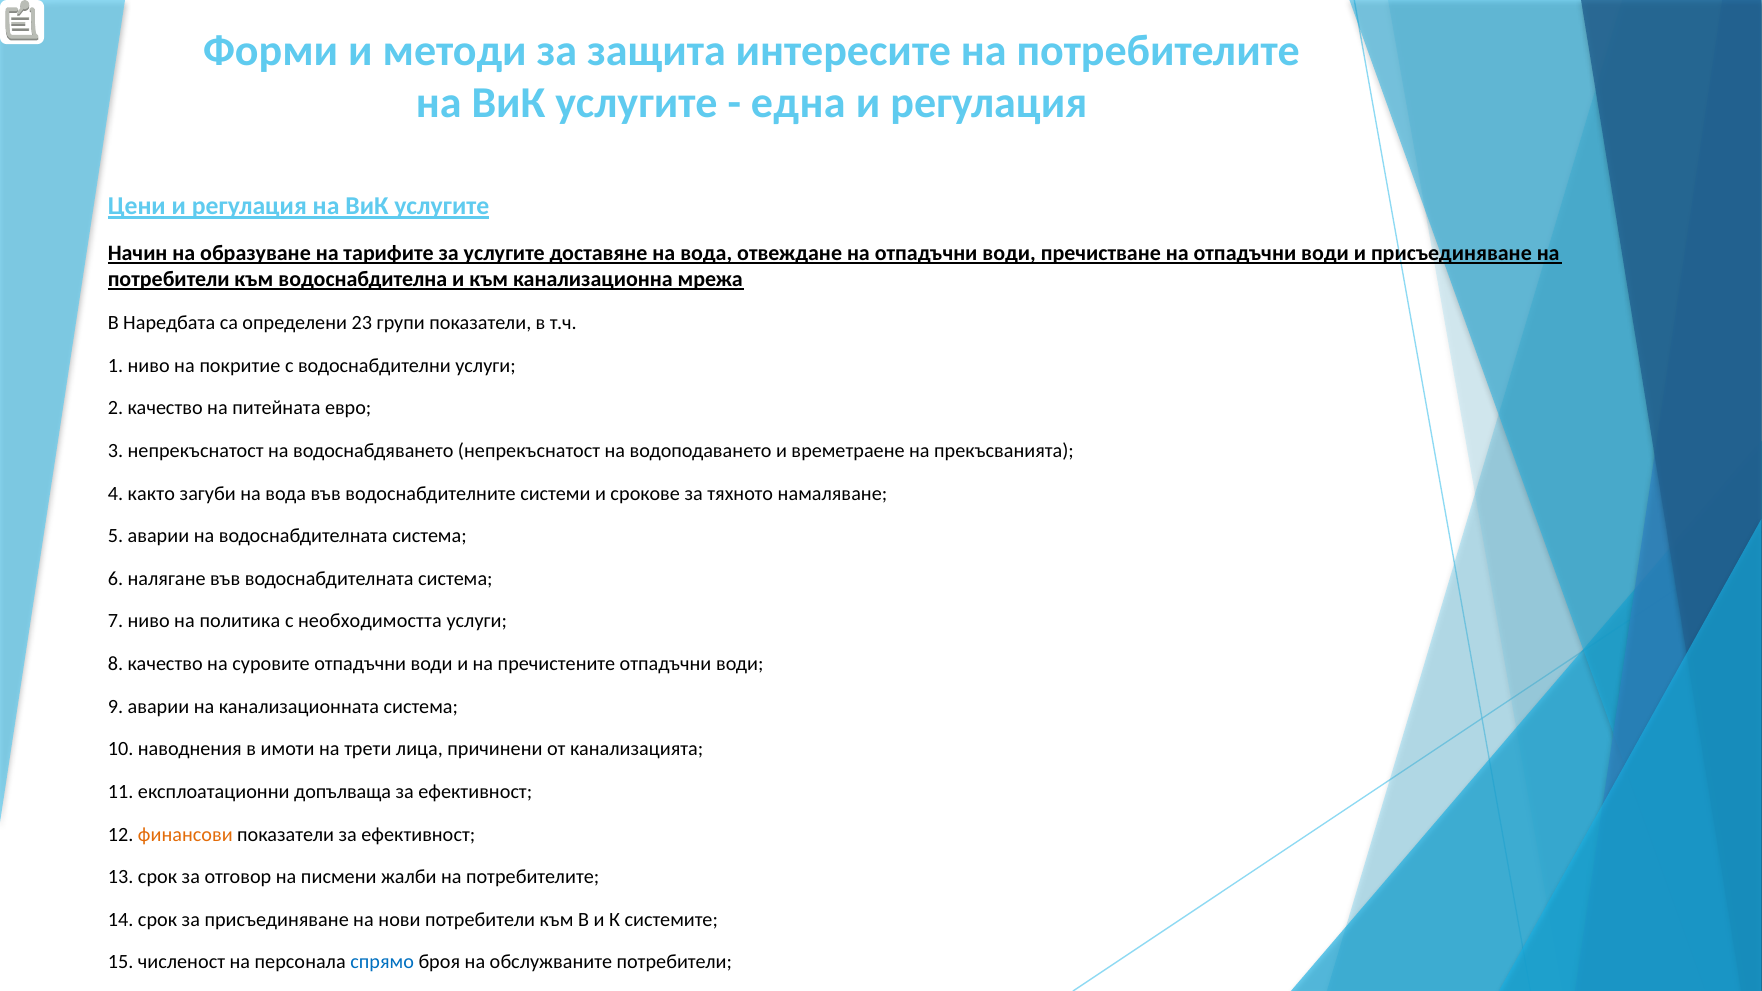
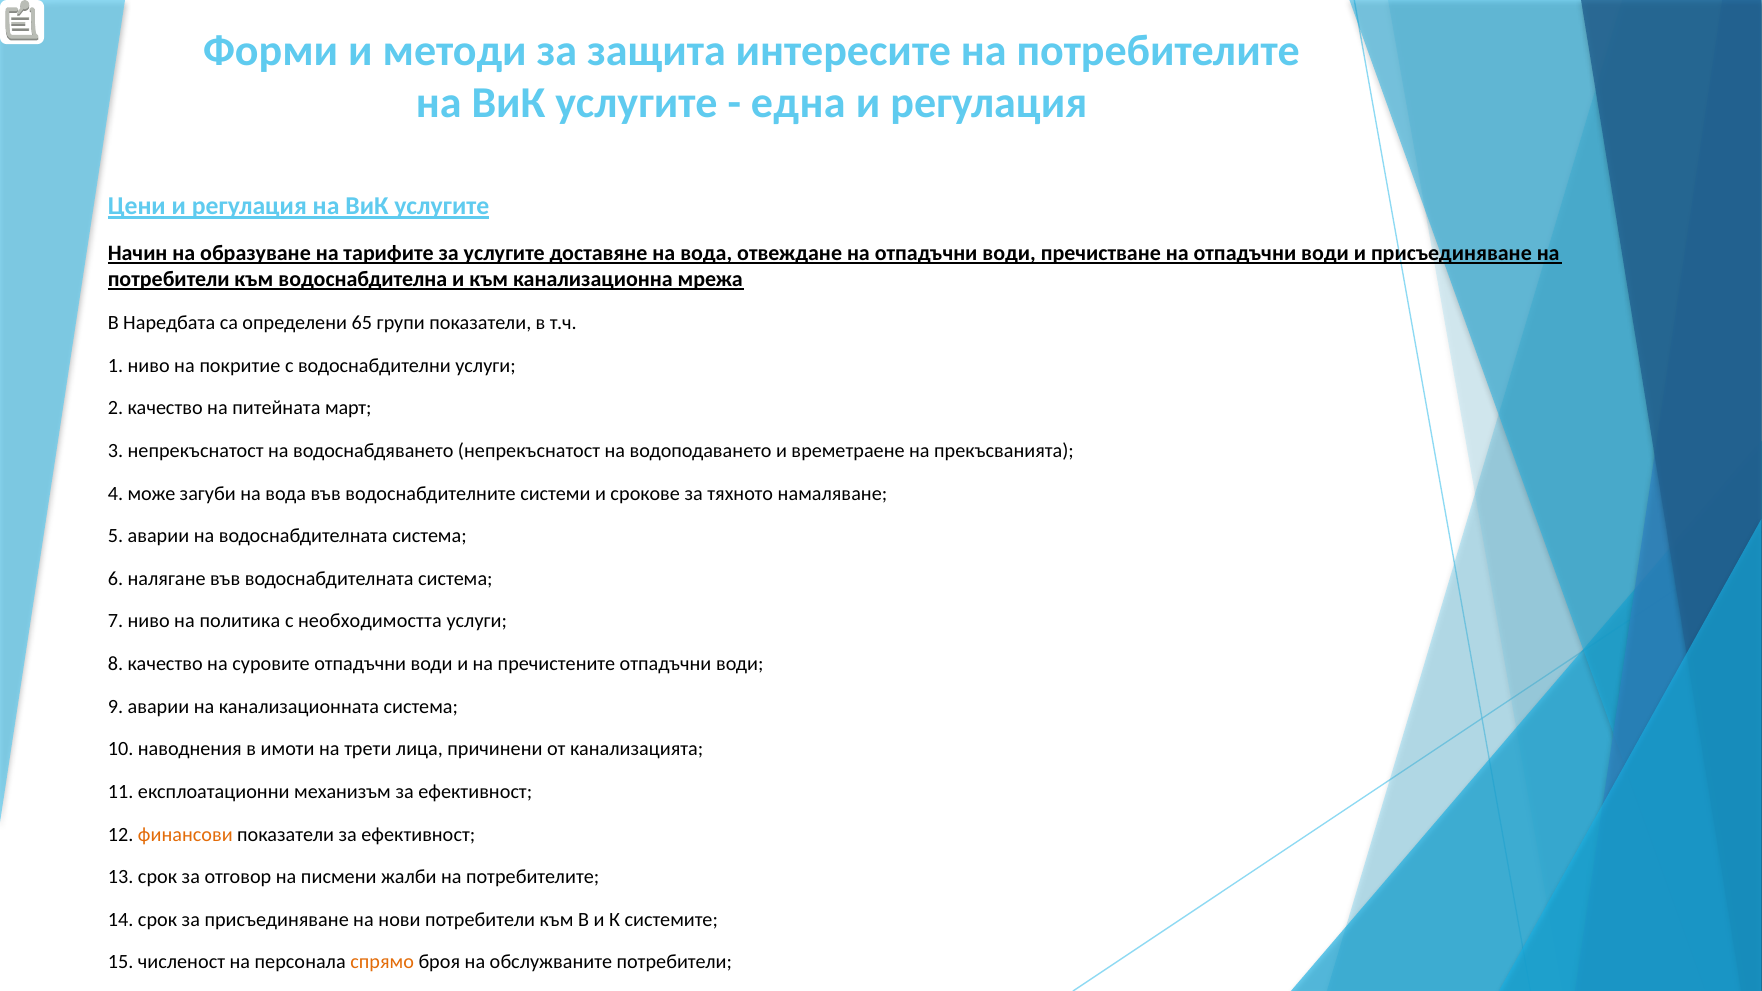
23: 23 -> 65 (362, 323)
евро: евро -> март (348, 408)
както: както -> може (152, 494)
допълваща: допълваща -> механизъм (342, 792)
спрямо colour: blue -> orange (382, 962)
